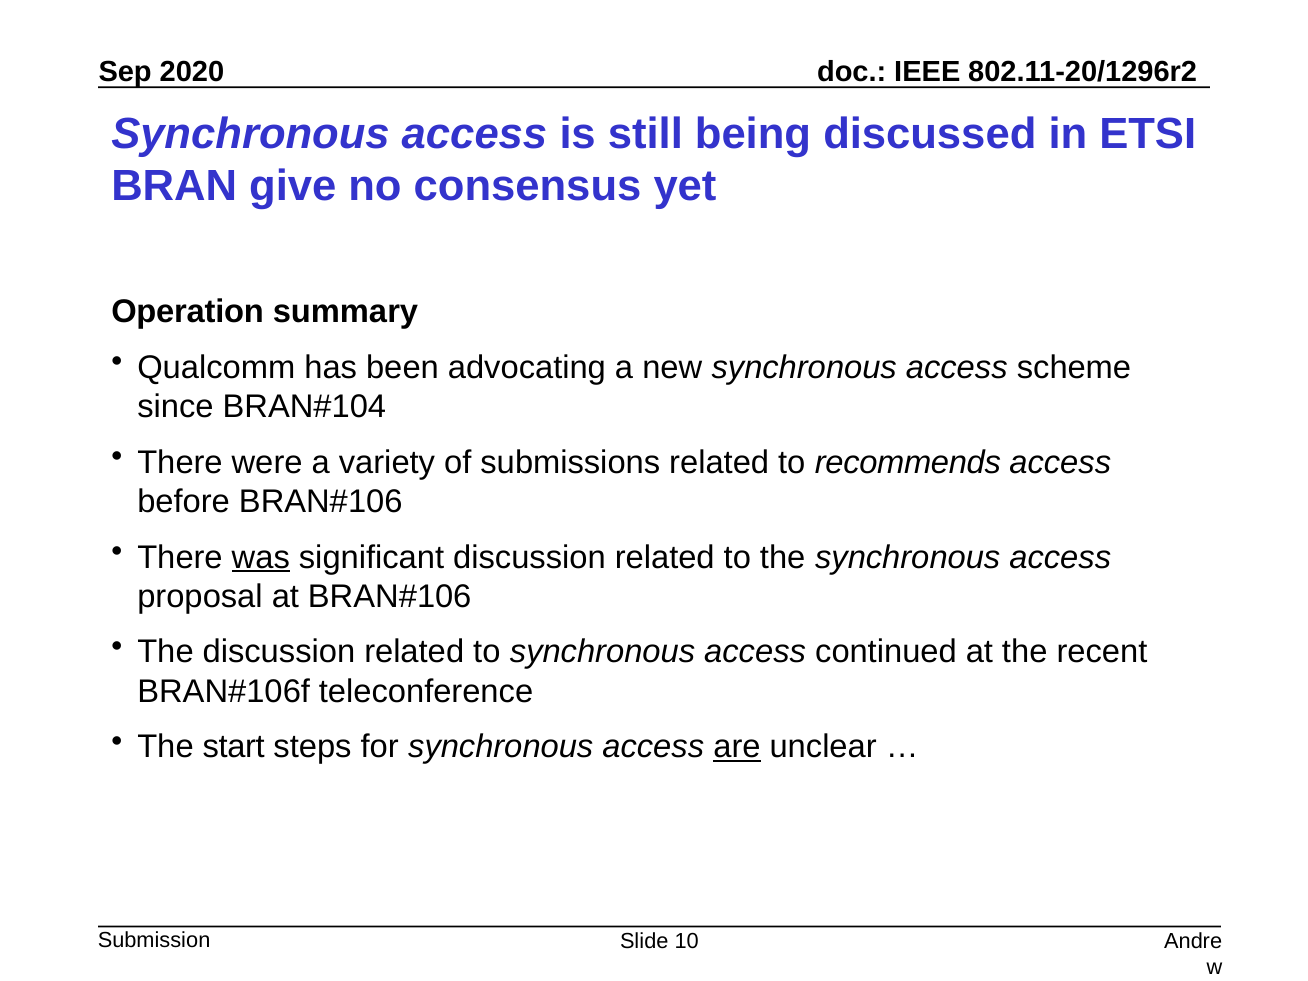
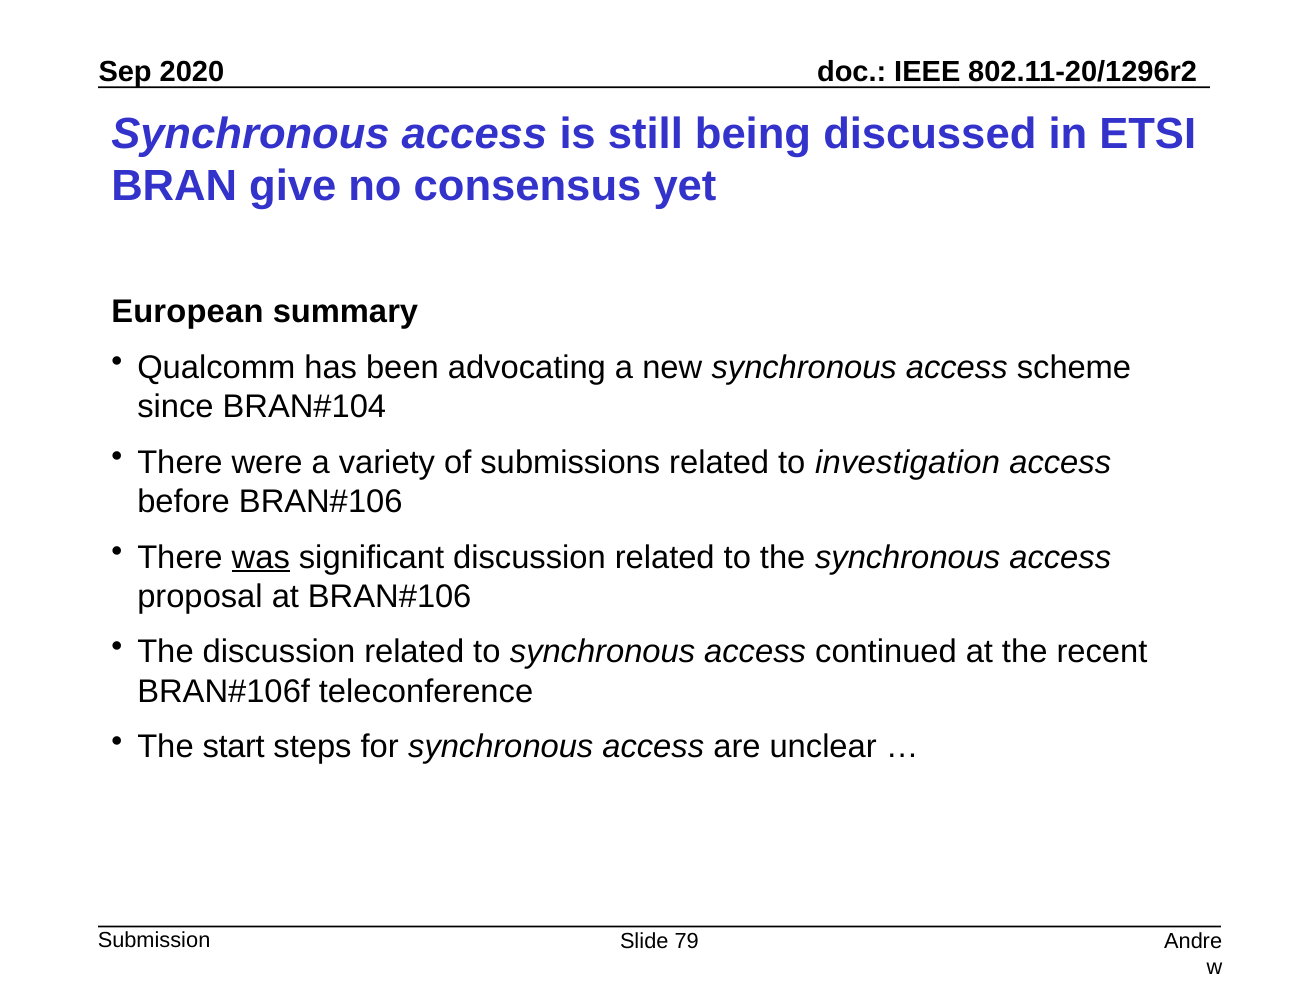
Operation: Operation -> European (187, 312)
recommends: recommends -> investigation (908, 462)
are underline: present -> none (737, 747)
10: 10 -> 79 (687, 941)
